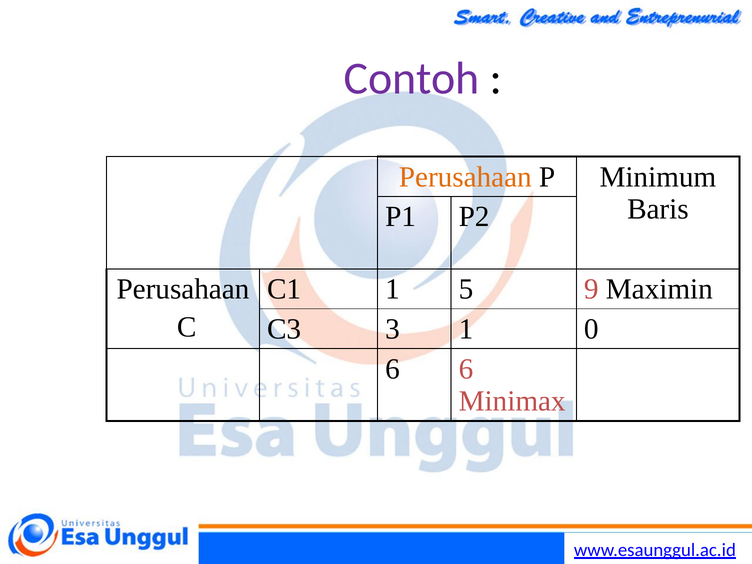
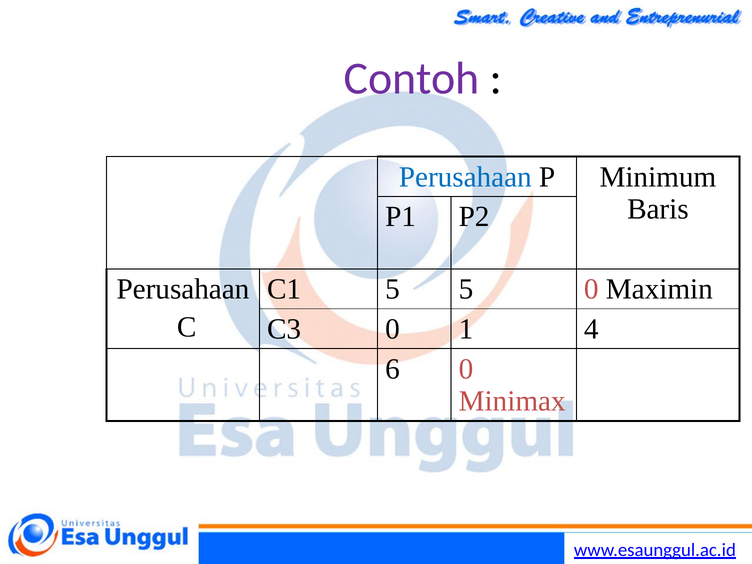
Perusahaan colour: orange -> blue (465, 177)
C1 1: 1 -> 5 (392, 289)
5 9: 9 -> 0 (591, 289)
C3 3: 3 -> 0 (392, 329)
0: 0 -> 4 (591, 329)
6 6: 6 -> 0 (466, 369)
